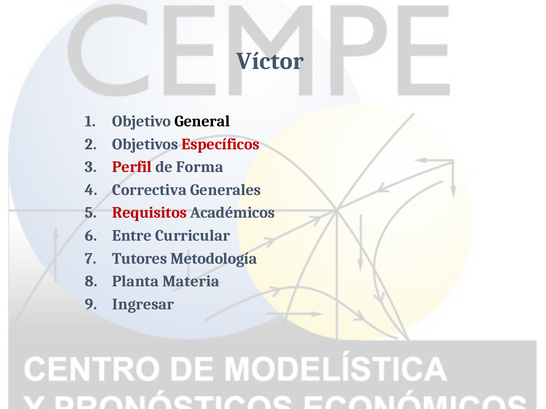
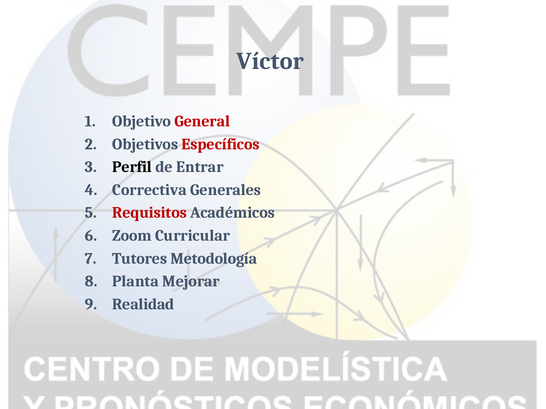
General colour: black -> red (202, 121)
Perfil colour: red -> black (132, 167)
Forma: Forma -> Entrar (200, 167)
Entre: Entre -> Zoom (132, 236)
Materia: Materia -> Mejorar (191, 282)
Ingresar: Ingresar -> Realidad (143, 305)
